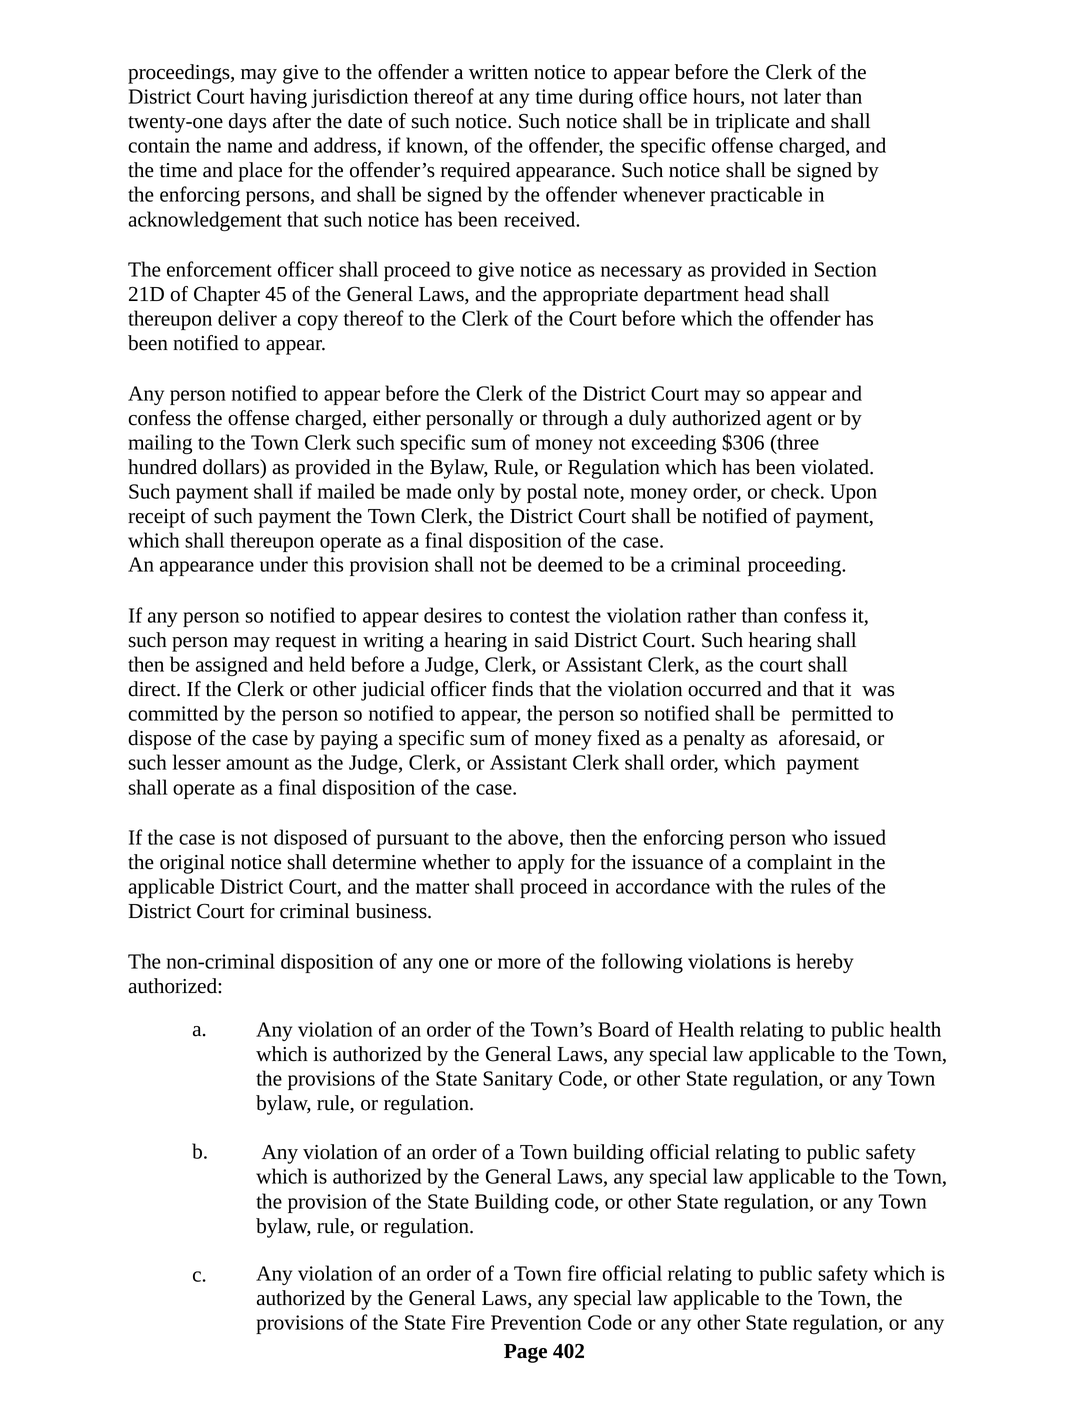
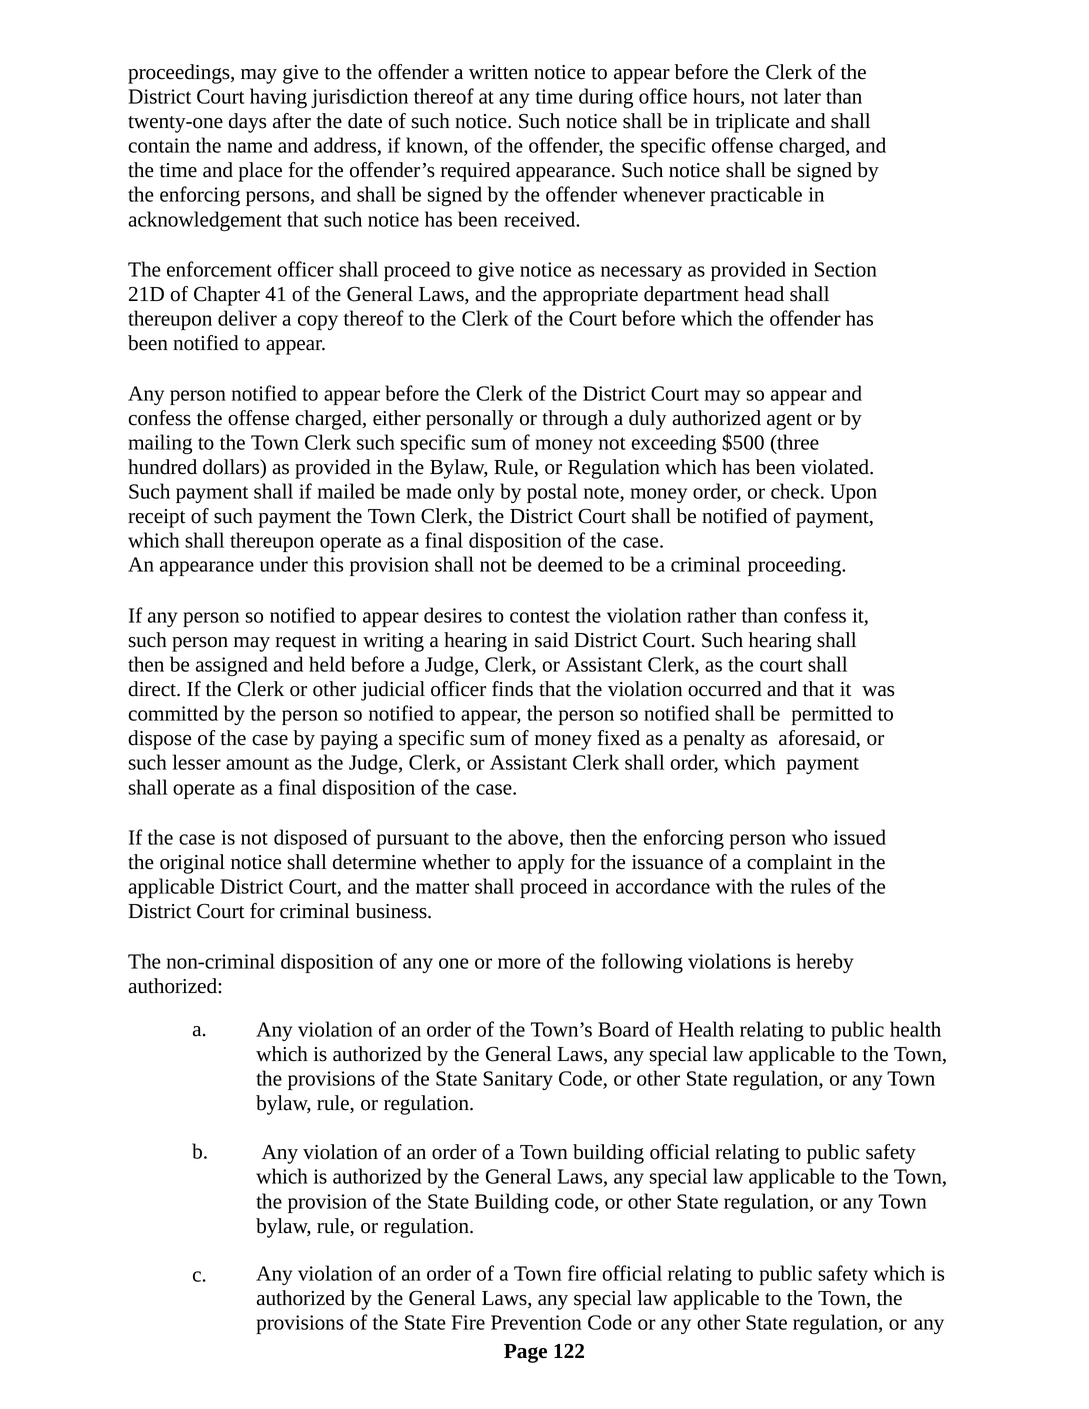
45: 45 -> 41 (276, 294)
$306: $306 -> $500 (743, 443)
402: 402 -> 122 (569, 1352)
